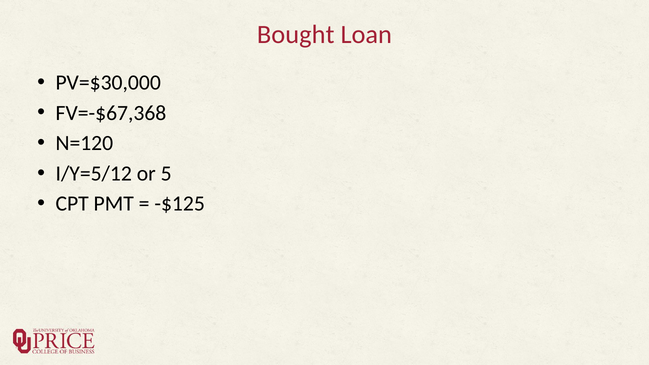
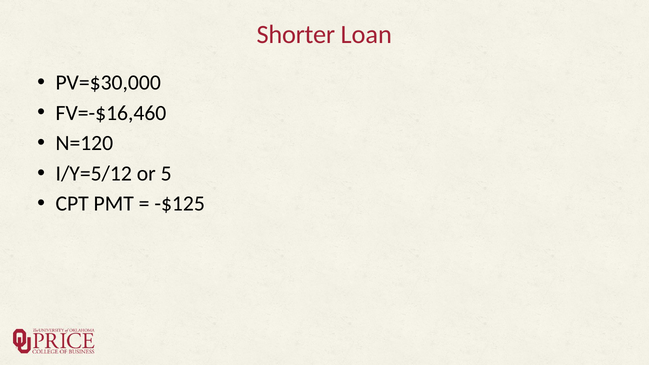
Bought: Bought -> Shorter (296, 35)
FV=-$67,368: FV=-$67,368 -> FV=-$16,460 (111, 113)
